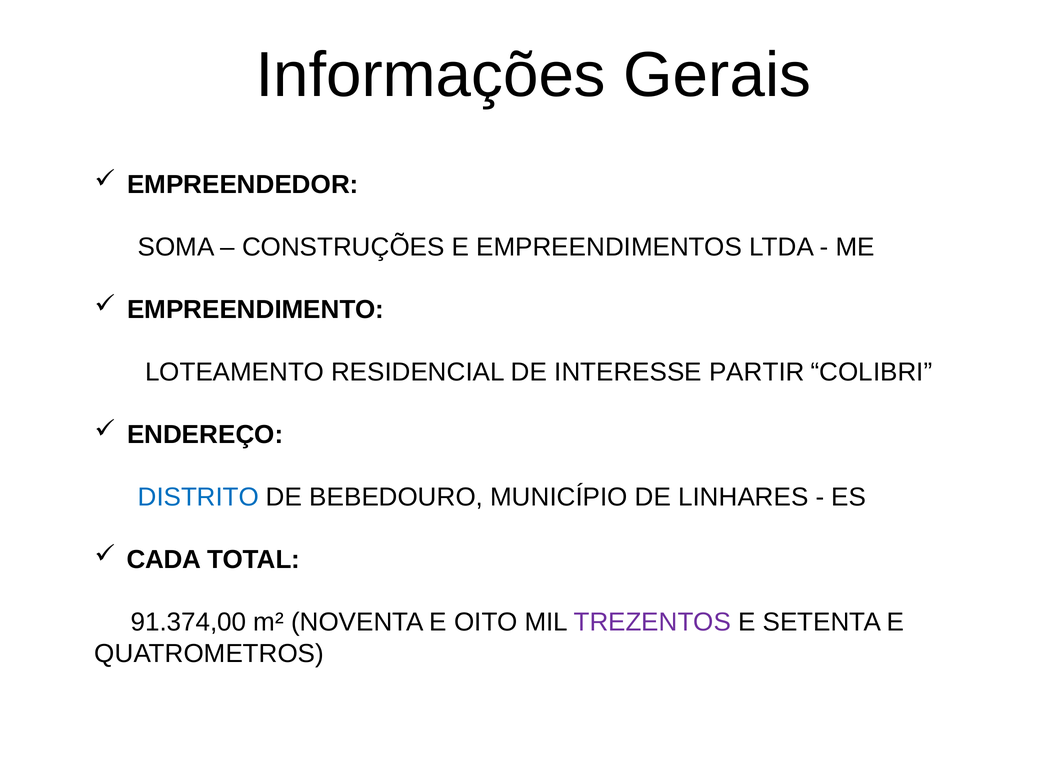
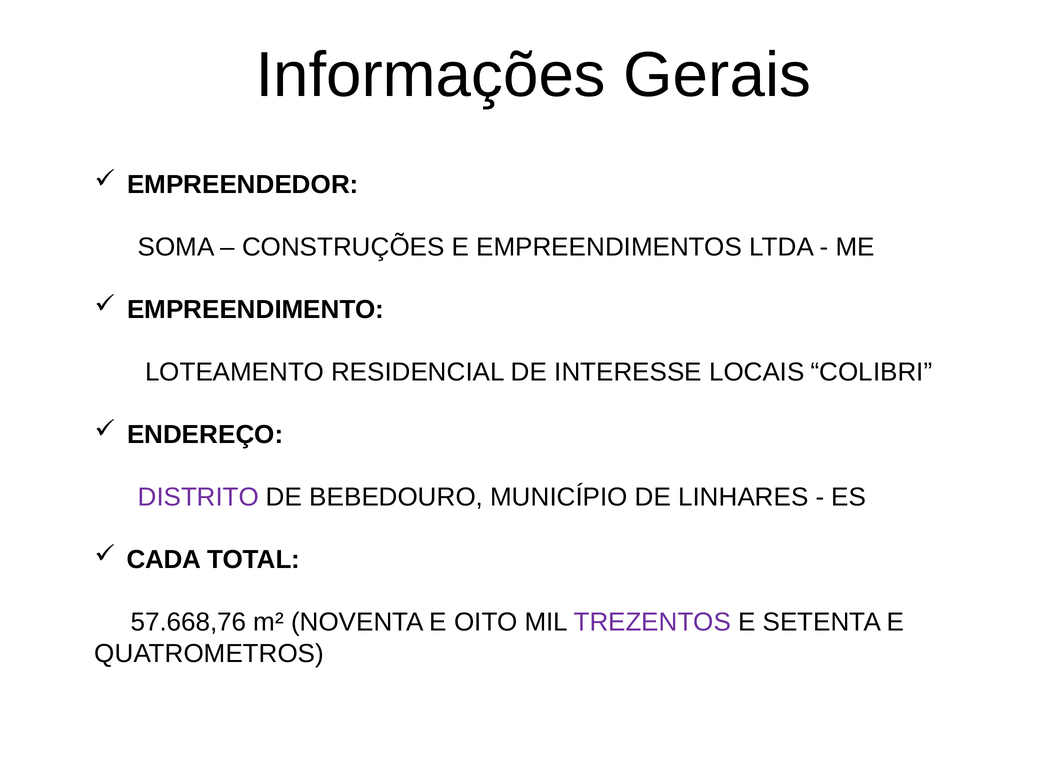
PARTIR: PARTIR -> LOCAIS (757, 373)
DISTRITO colour: blue -> purple (198, 498)
91.374,00: 91.374,00 -> 57.668,76 (188, 623)
